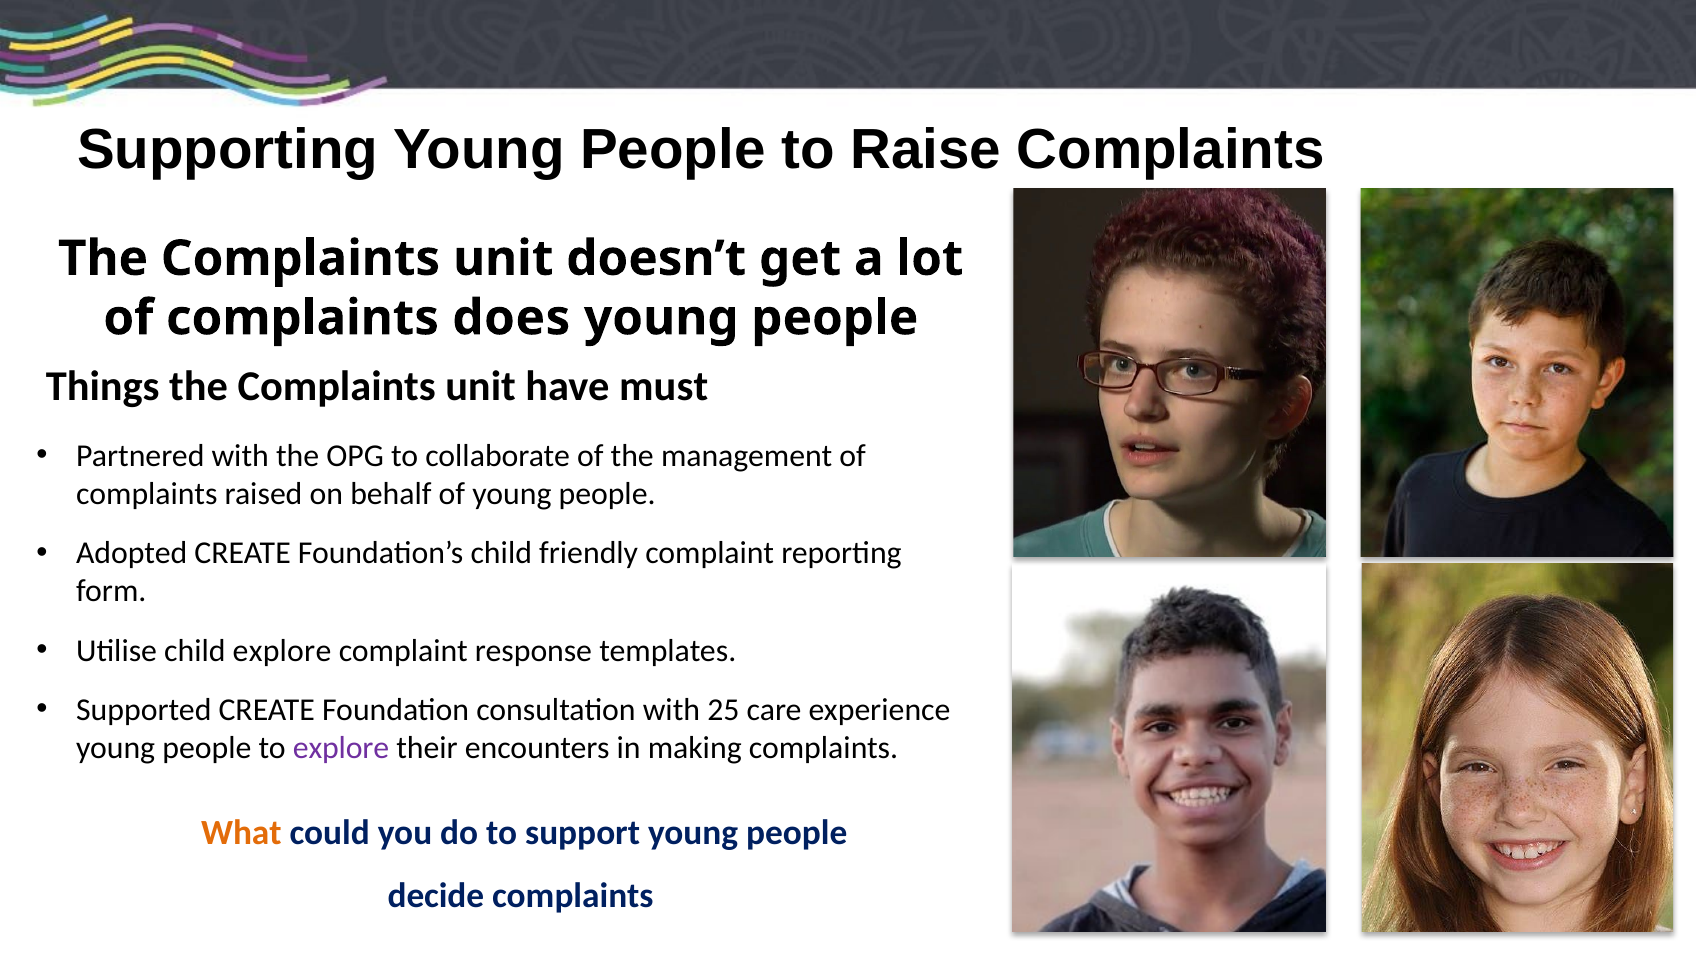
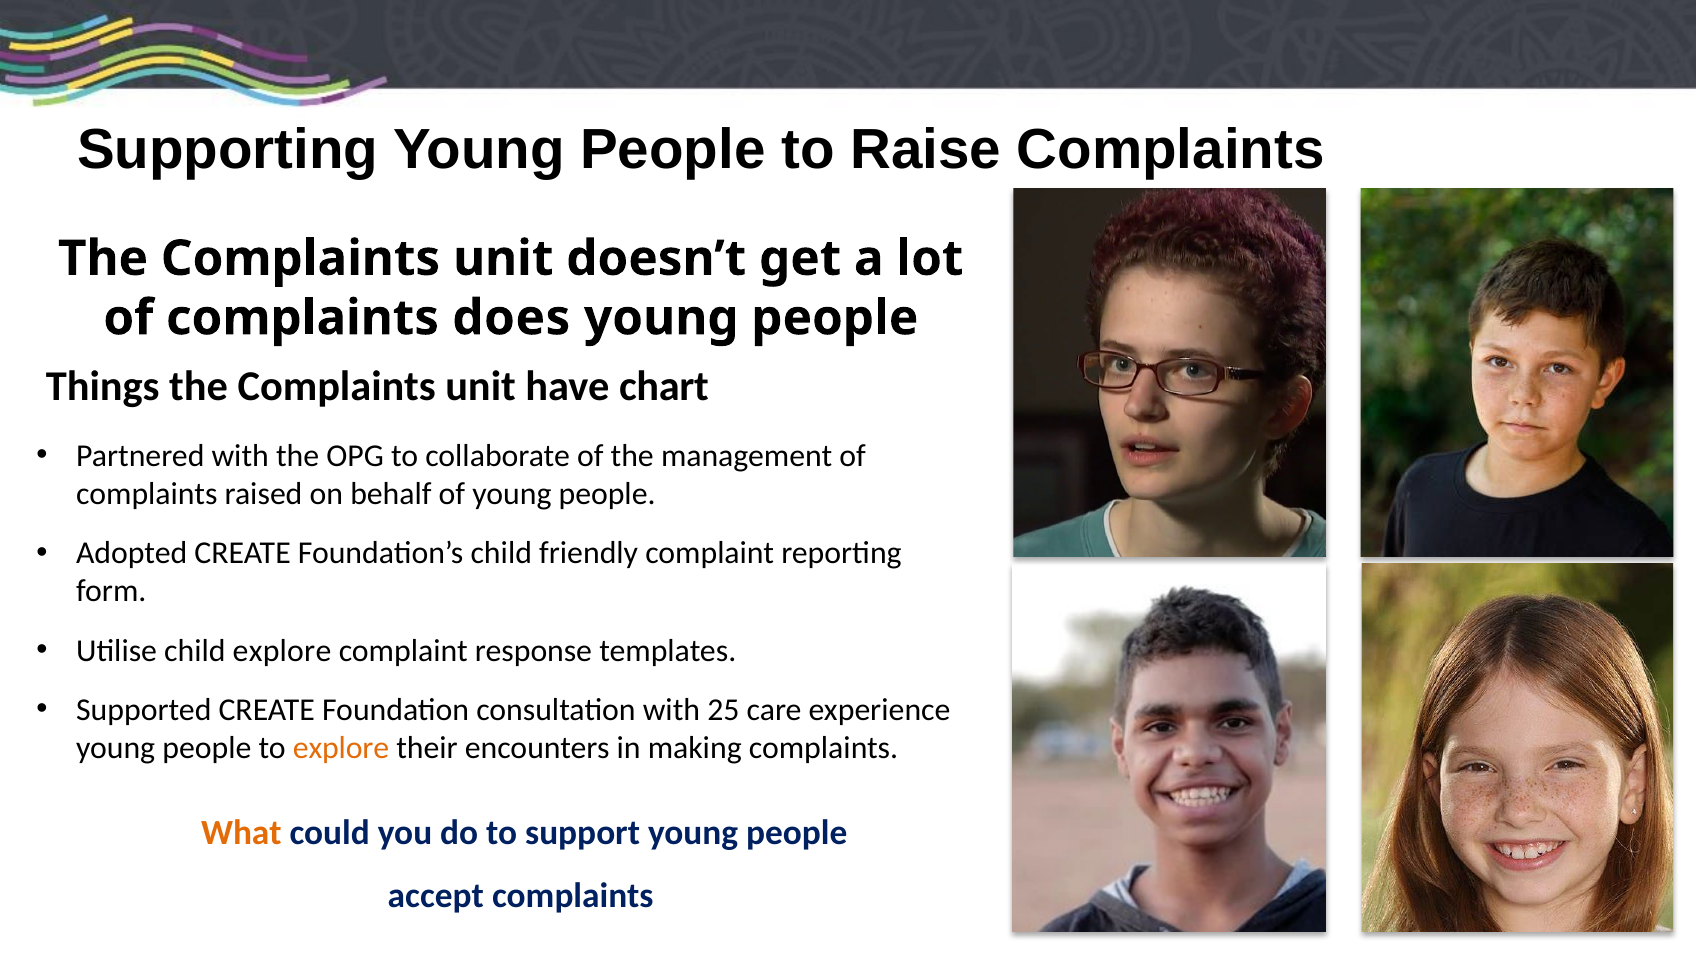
must: must -> chart (664, 387)
explore colour: purple -> orange (341, 748)
decide: decide -> accept (436, 896)
